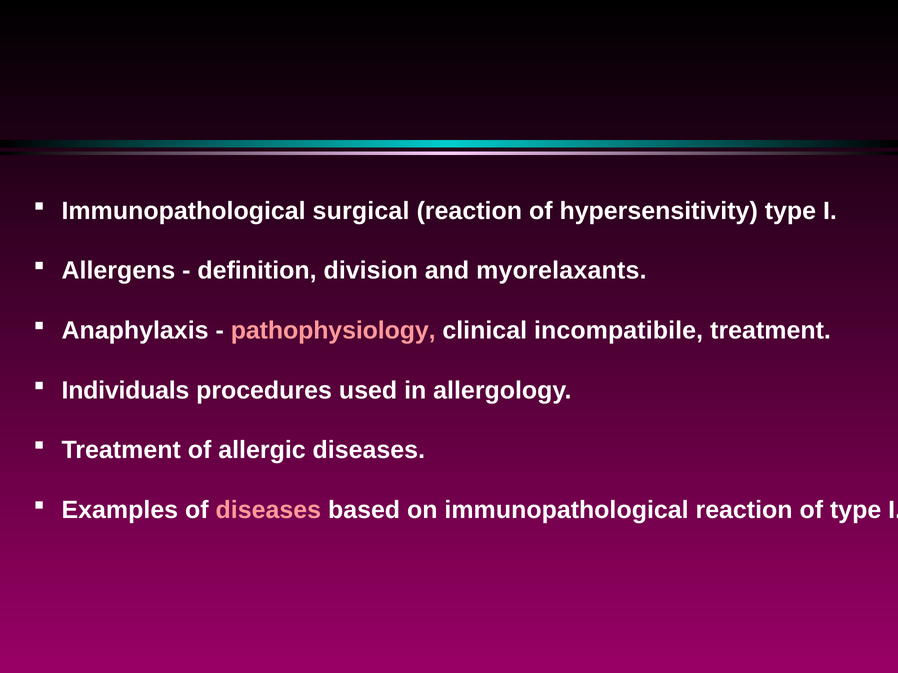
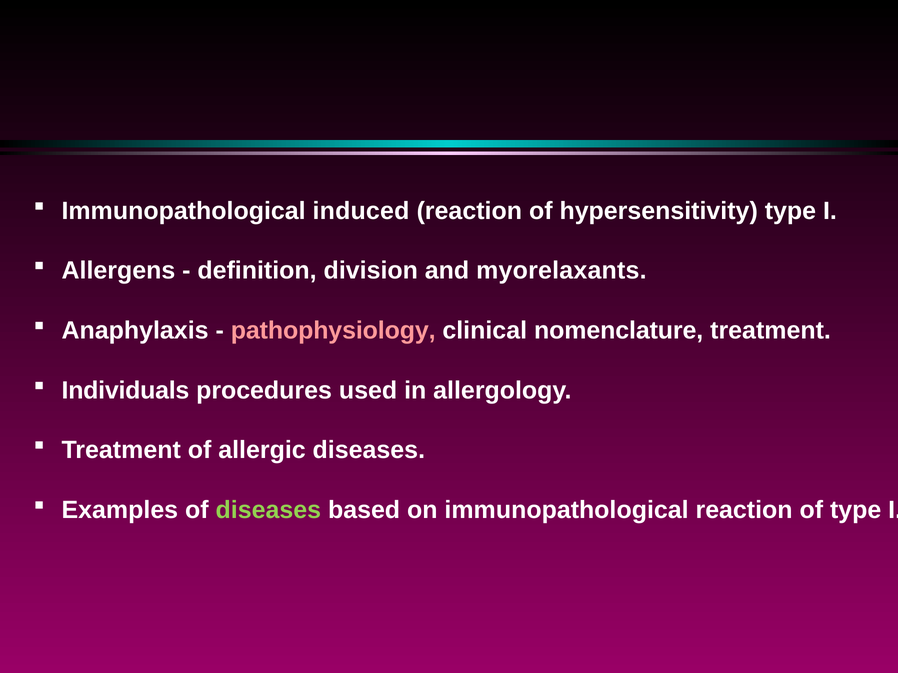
surgical: surgical -> induced (361, 211)
incompatibile: incompatibile -> nomenclature (619, 331)
diseases colour: pink -> light green (268, 510)
